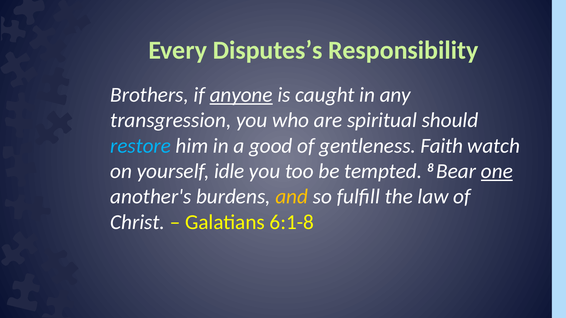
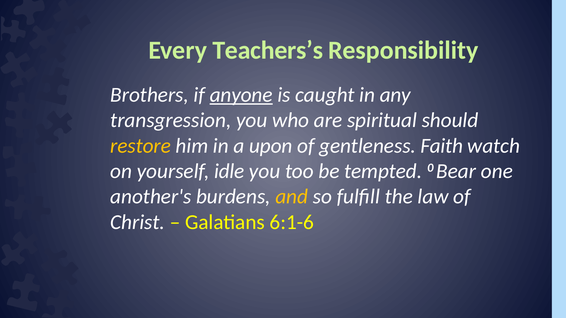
Disputes’s: Disputes’s -> Teachers’s (268, 50)
restore colour: light blue -> yellow (141, 146)
good: good -> upon (271, 146)
8: 8 -> 0 (430, 168)
one underline: present -> none (497, 171)
6:1-8: 6:1-8 -> 6:1-6 (292, 222)
